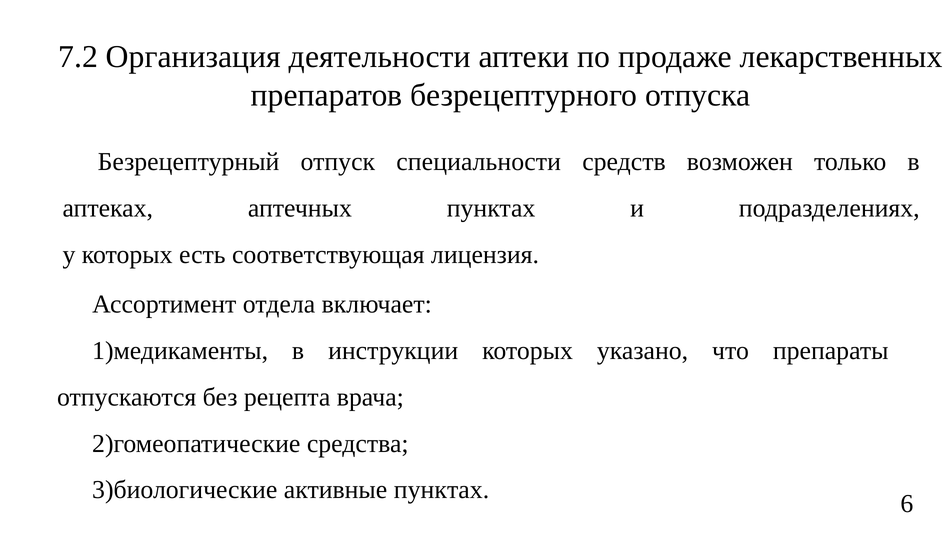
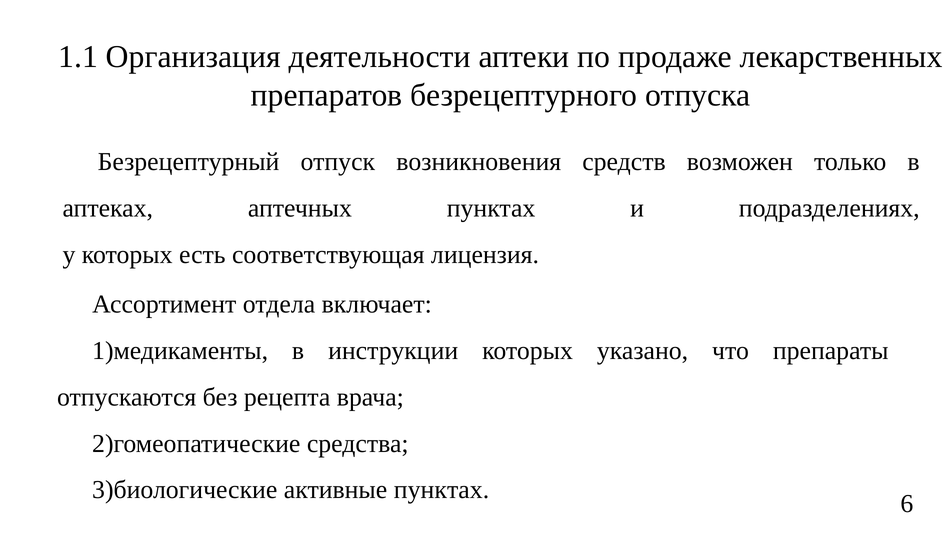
7.2: 7.2 -> 1.1 (78, 57)
специальности: специальности -> возникновения (479, 162)
